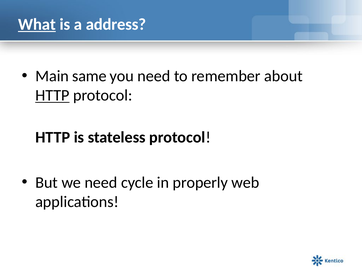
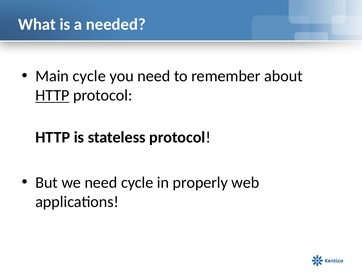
What underline: present -> none (37, 24)
address: address -> needed (116, 24)
Main same: same -> cycle (89, 76)
